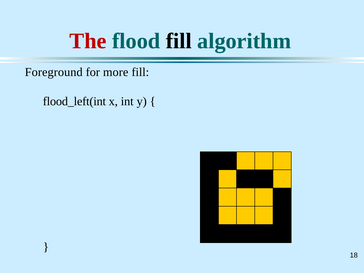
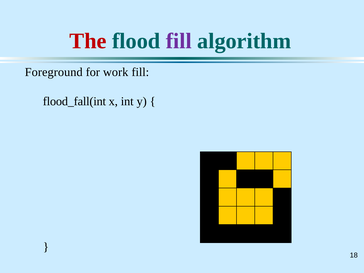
fill colour: black -> purple (179, 41)
more: more -> work (116, 72)
flood_left(int: flood_left(int -> flood_fall(int (74, 101)
